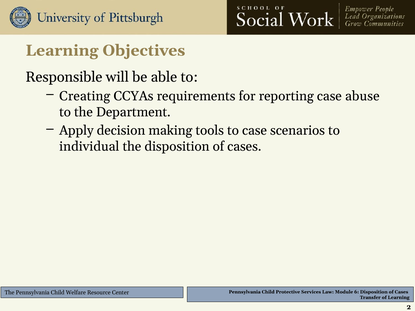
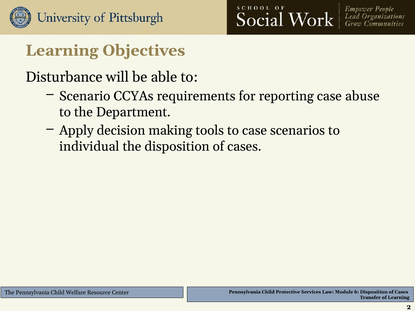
Responsible: Responsible -> Disturbance (64, 77)
Creating: Creating -> Scenario (85, 96)
